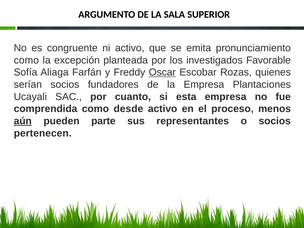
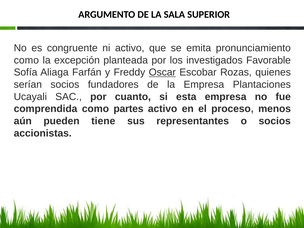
desde: desde -> partes (129, 109)
aún underline: present -> none (23, 121)
parte: parte -> tiene (103, 121)
pertenecen: pertenecen -> accionistas (43, 133)
